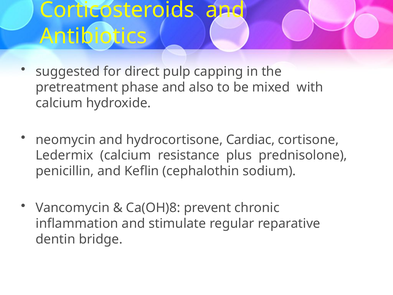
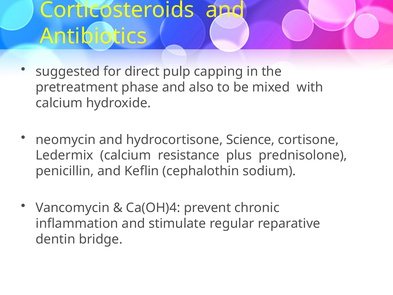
Cardiac: Cardiac -> Science (250, 140)
Ca(OH)8: Ca(OH)8 -> Ca(OH)4 (153, 208)
